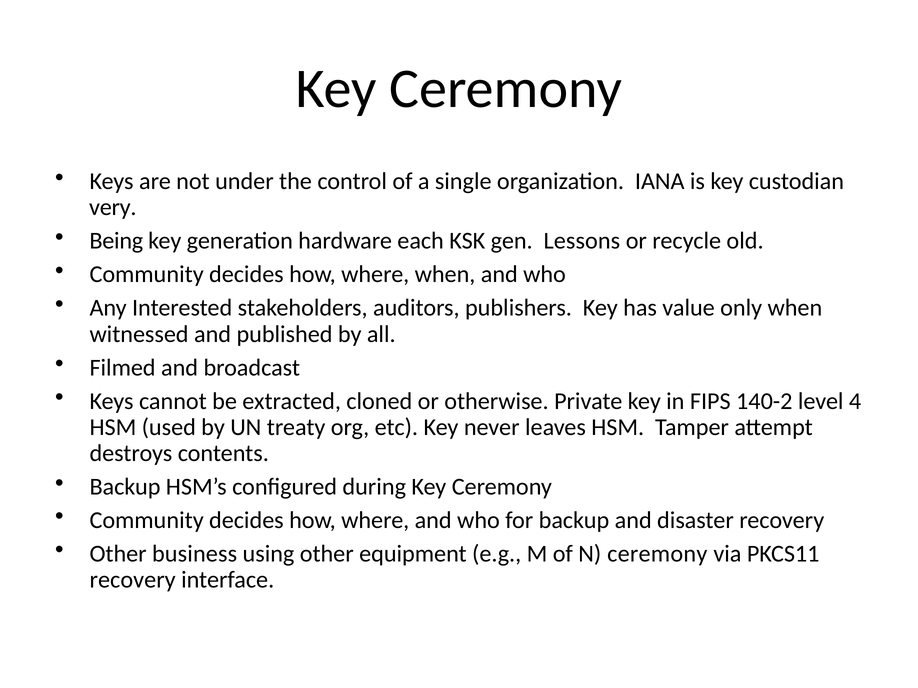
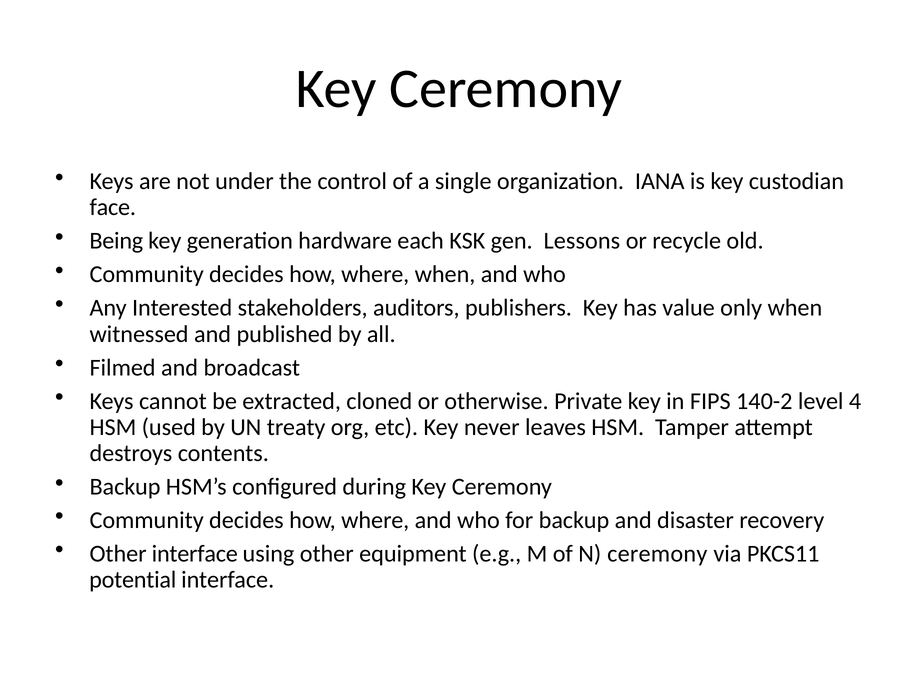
very: very -> face (113, 208)
Other business: business -> interface (195, 554)
recovery: recovery -> potential (133, 580)
